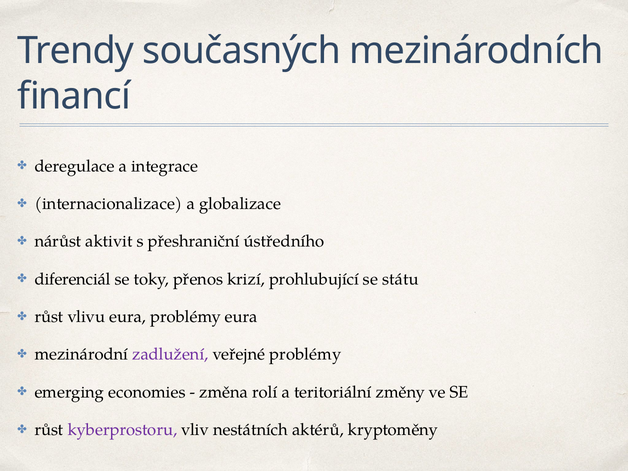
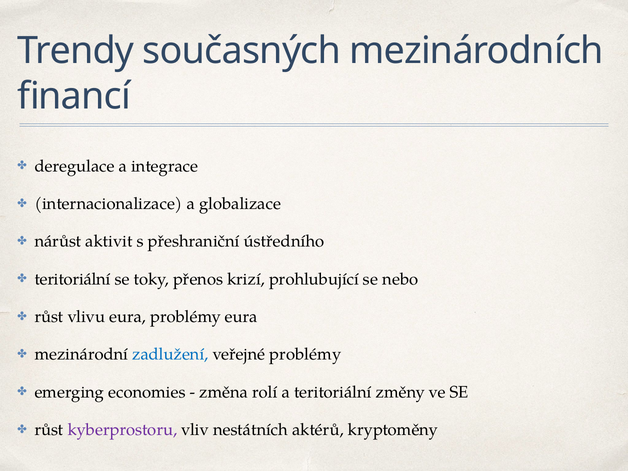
diferenciál: diferenciál -> teritoriální (73, 279)
státu: státu -> nebo (400, 279)
zadlužení colour: purple -> blue (170, 354)
